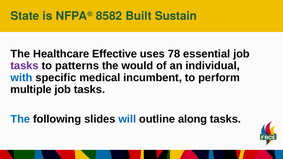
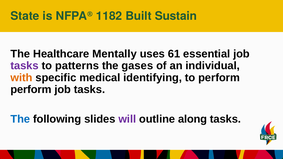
8582: 8582 -> 1182 (109, 16)
Effective: Effective -> Mentally (115, 54)
78: 78 -> 61 (174, 54)
would: would -> gases (137, 66)
with colour: blue -> orange (21, 78)
incumbent: incumbent -> identifying (153, 78)
multiple: multiple -> perform (31, 90)
will colour: blue -> purple (127, 119)
